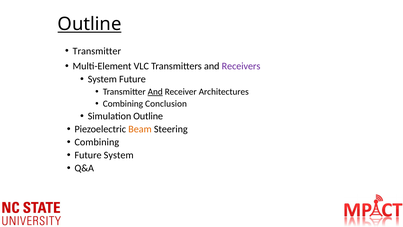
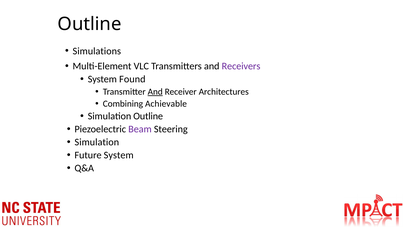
Outline underline: present -> none (90, 24)
Transmitter: Transmitter -> Simulations (97, 51)
System Future: Future -> Found (132, 79)
Conclusion: Conclusion -> Achievable (166, 104)
Beam colour: orange -> purple (140, 129)
Combining: Combining -> Simulation (97, 142)
